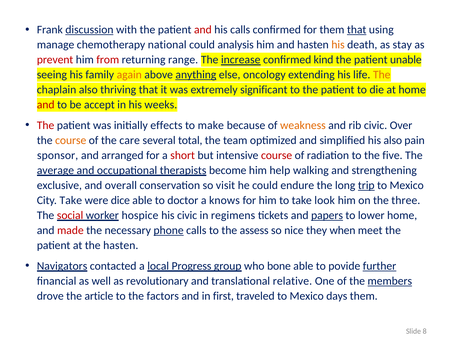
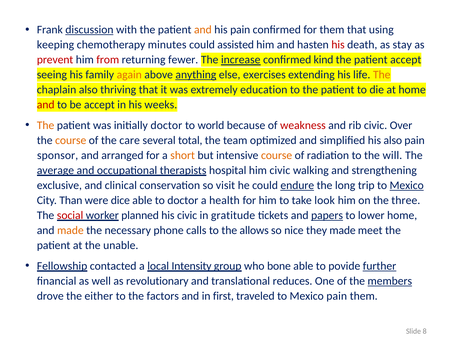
and colour: red -> orange (203, 30)
his calls: calls -> pain (240, 30)
that underline: present -> none (357, 30)
manage: manage -> keeping (56, 45)
national: national -> minutes (167, 45)
analysis: analysis -> assisted (236, 45)
his colour: orange -> red (338, 45)
range: range -> fewer (183, 60)
patient unable: unable -> accept (406, 60)
oncology: oncology -> exercises (264, 75)
significant: significant -> education (264, 90)
The colour: red -> orange (46, 126)
initially effects: effects -> doctor (166, 126)
make: make -> world (211, 126)
weakness colour: orange -> red (303, 126)
short colour: red -> orange (183, 155)
course colour: red -> orange (277, 155)
five: five -> will (392, 155)
become: become -> hospital (228, 170)
him help: help -> civic (280, 170)
overall: overall -> clinical (121, 185)
endure underline: none -> present (297, 185)
trip underline: present -> none (366, 185)
Mexico underline: none -> present (407, 185)
City Take: Take -> Than (71, 200)
knows: knows -> health (224, 200)
hospice: hospice -> planned (140, 215)
regimens: regimens -> gratitude (233, 215)
made colour: red -> orange (70, 230)
phone underline: present -> none (169, 230)
assess: assess -> allows (254, 230)
they when: when -> made (343, 230)
the hasten: hasten -> unable (121, 245)
Navigators: Navigators -> Fellowship (62, 266)
Progress: Progress -> Intensity (192, 266)
relative: relative -> reduces (293, 281)
article: article -> either (99, 296)
Mexico days: days -> pain (337, 296)
